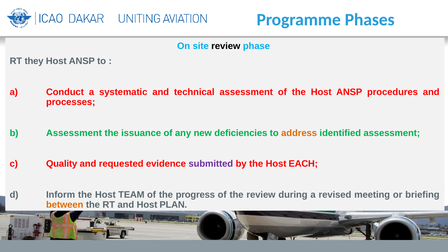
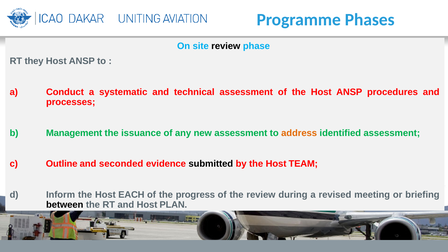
Assessment: Assessment -> Management (74, 133)
new deficiencies: deficiencies -> assessment (241, 133)
Quality: Quality -> Outline (62, 164)
requested: requested -> seconded (121, 164)
submitted colour: purple -> black (211, 164)
EACH: EACH -> TEAM (303, 164)
TEAM: TEAM -> EACH (131, 195)
between colour: orange -> black (65, 205)
